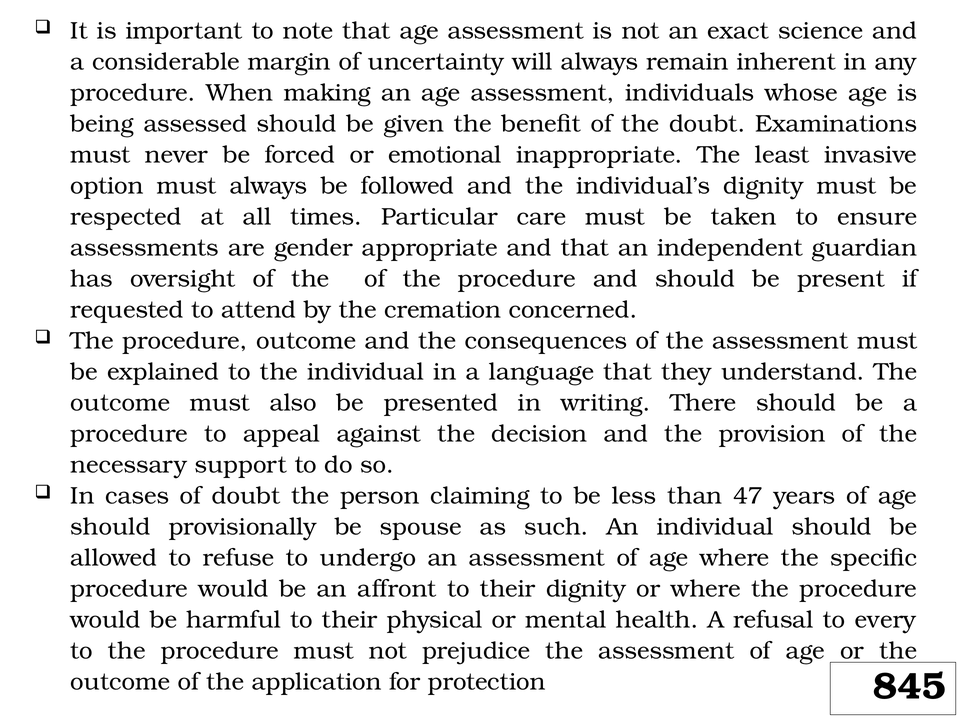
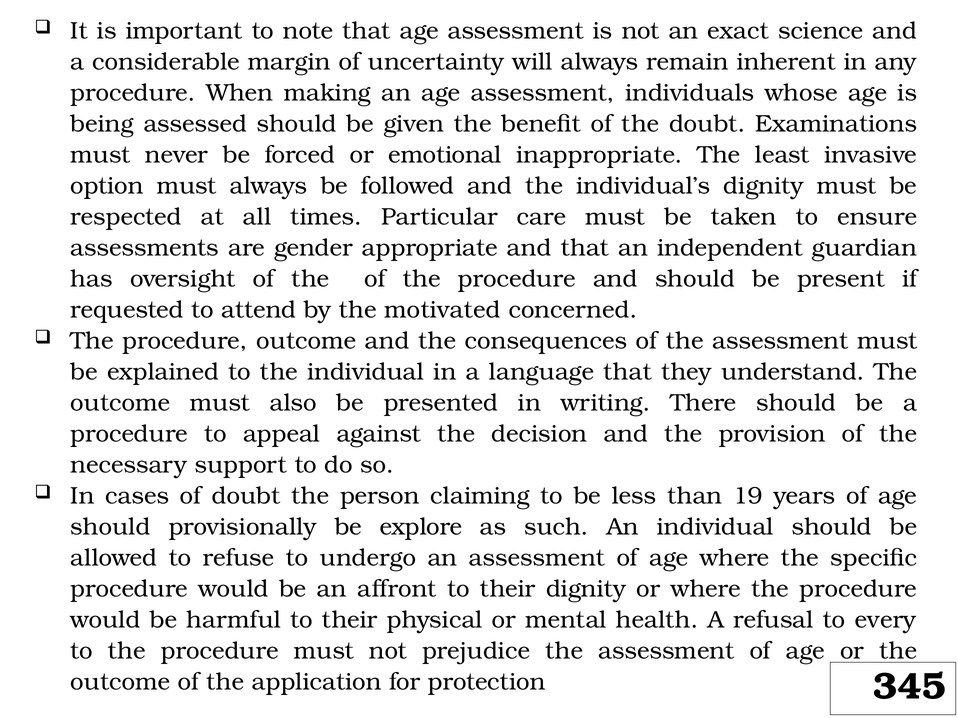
cremation: cremation -> motivated (442, 310)
47: 47 -> 19 (748, 496)
spouse: spouse -> explore (421, 527)
845: 845 -> 345 (910, 687)
